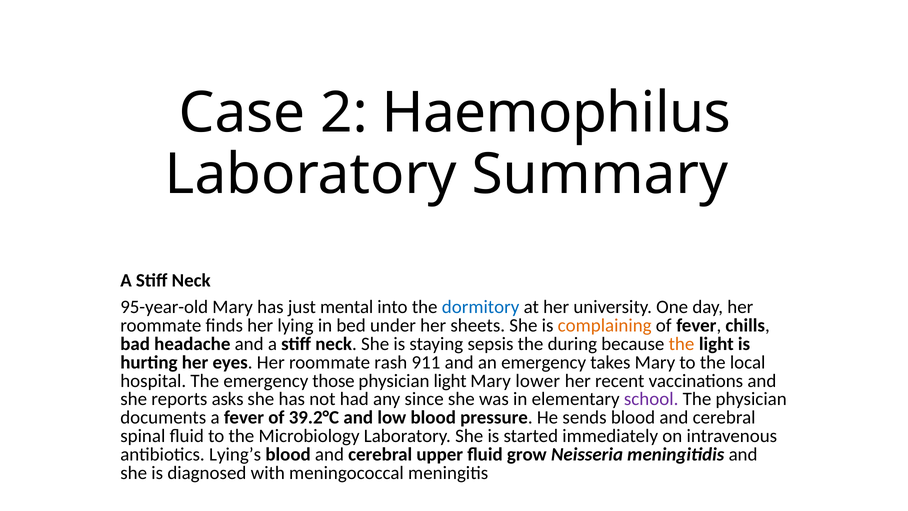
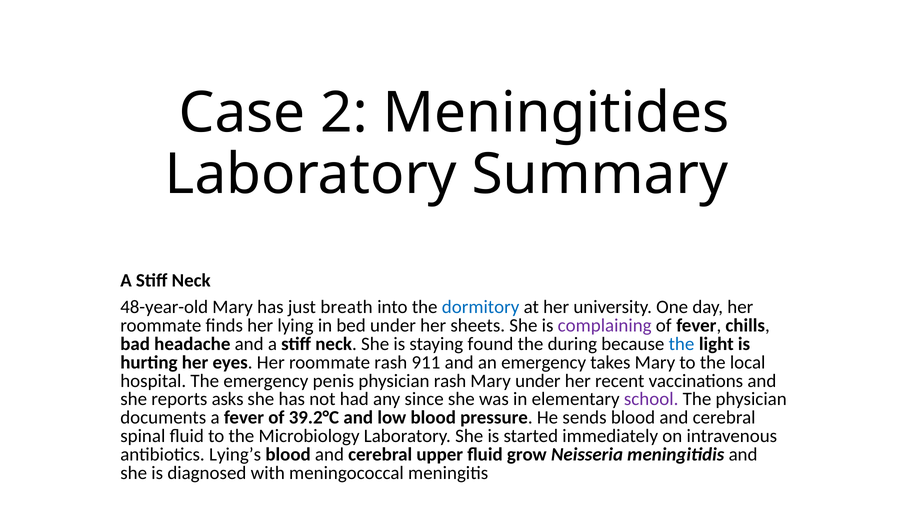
Haemophilus: Haemophilus -> Meningitides (556, 113)
95-year-old: 95-year-old -> 48-year-old (164, 307)
mental: mental -> breath (346, 307)
complaining colour: orange -> purple (605, 325)
sepsis: sepsis -> found (490, 344)
the colour: orange -> blue (681, 344)
those: those -> penis (333, 381)
physician light: light -> rash (450, 381)
Mary lower: lower -> under (538, 381)
